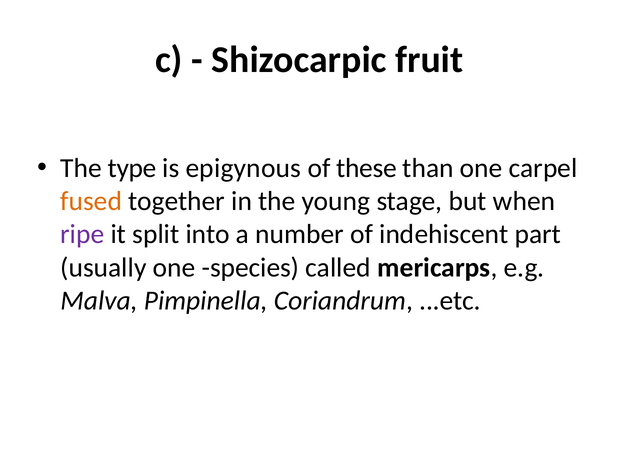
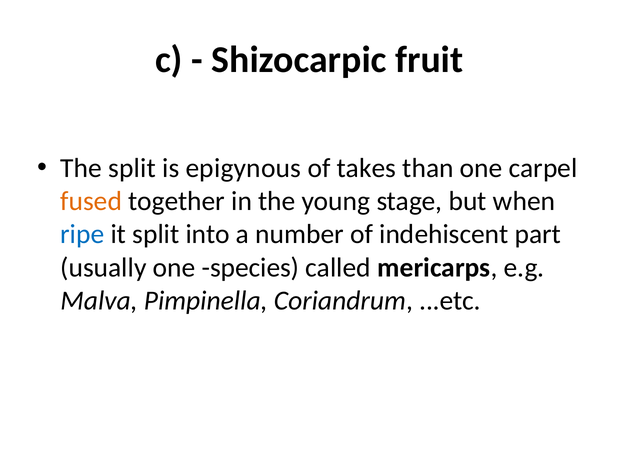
The type: type -> split (132, 168)
these: these -> takes (366, 168)
ripe colour: purple -> blue (82, 235)
